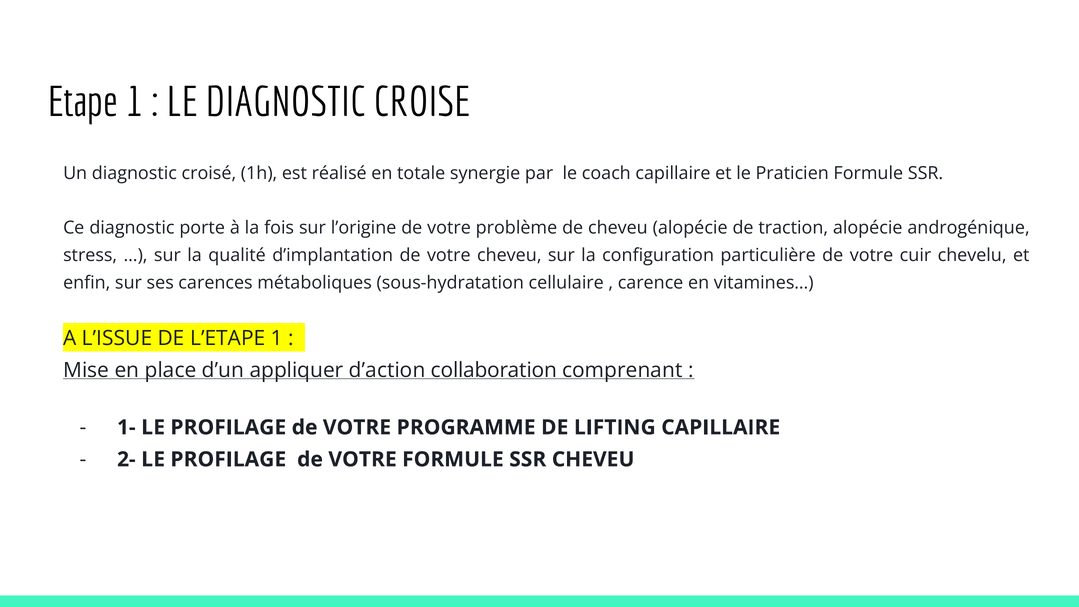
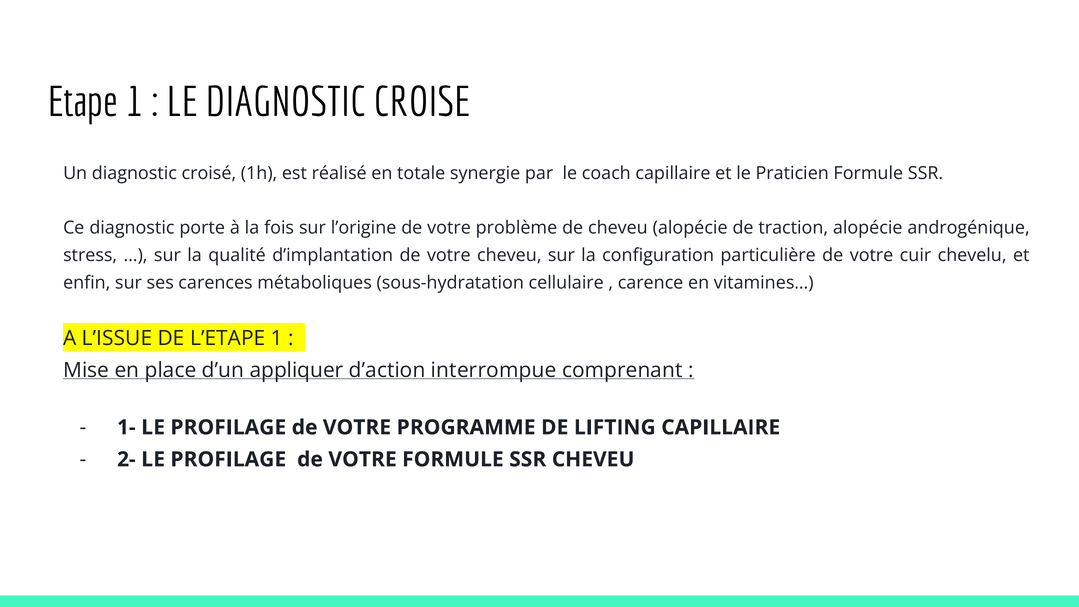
collaboration: collaboration -> interrompue (494, 370)
